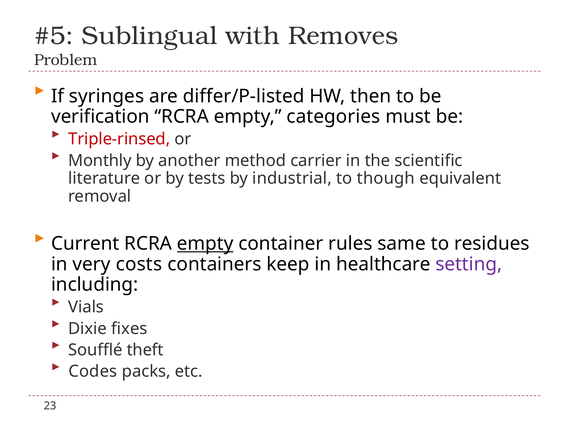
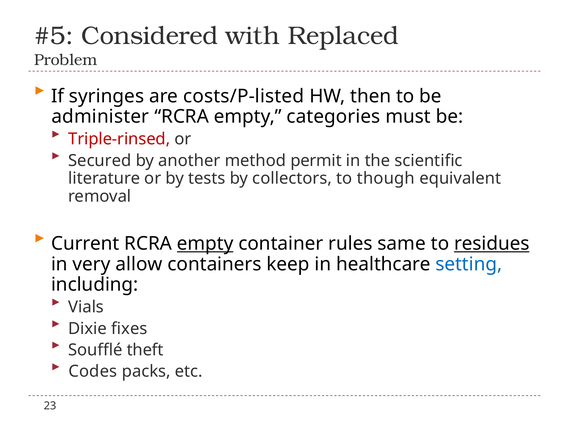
Sublingual: Sublingual -> Considered (150, 36)
Removes: Removes -> Replaced (343, 36)
differ/P-listed: differ/P-listed -> costs/P-listed (244, 96)
verification: verification -> administer (100, 117)
Monthly: Monthly -> Secured (100, 160)
carrier: carrier -> permit (316, 160)
industrial: industrial -> collectors (292, 178)
residues underline: none -> present (492, 244)
costs: costs -> allow (139, 264)
setting colour: purple -> blue (469, 264)
